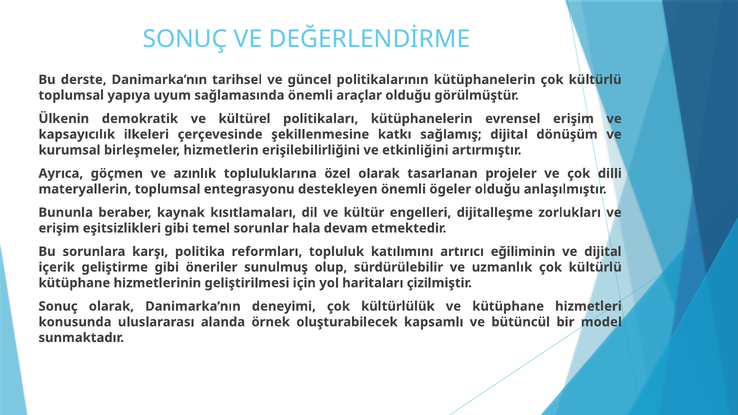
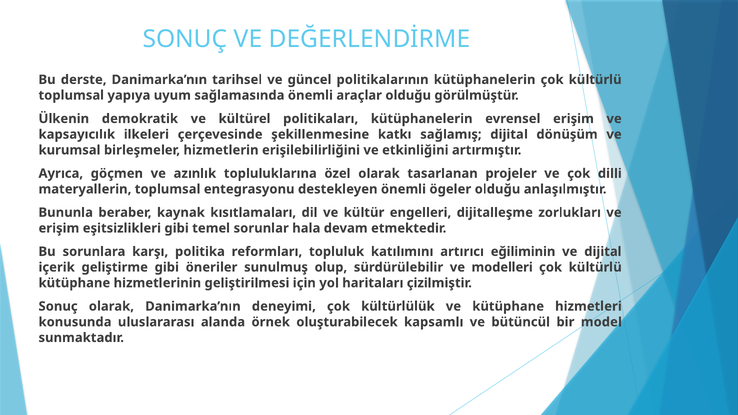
uzmanlık: uzmanlık -> modelleri (502, 267)
